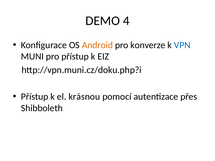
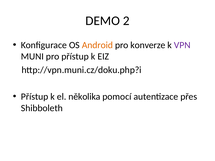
4: 4 -> 2 (126, 21)
VPN colour: blue -> purple (182, 45)
krásnou: krásnou -> několika (84, 97)
